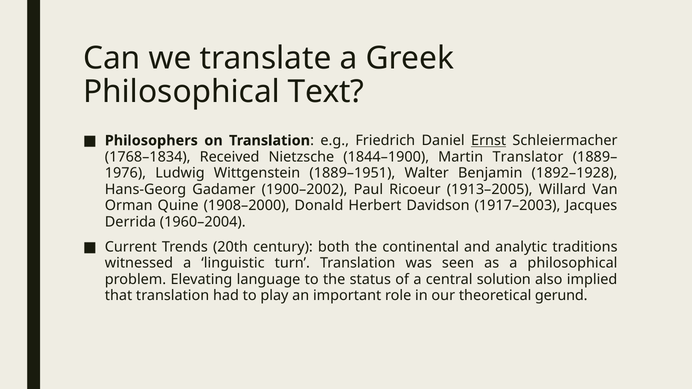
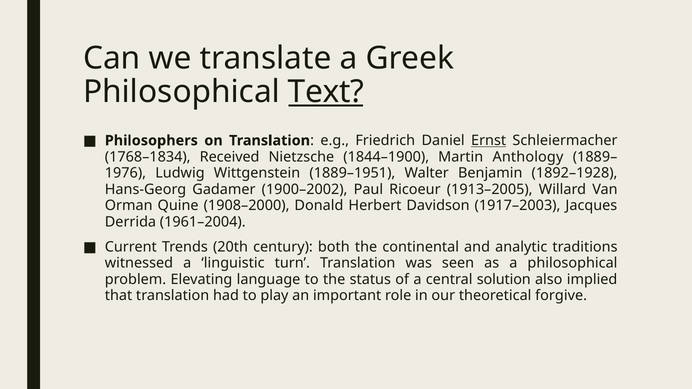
Text underline: none -> present (326, 92)
Translator: Translator -> Anthology (528, 157)
1960–2004: 1960–2004 -> 1961–2004 (203, 222)
gerund: gerund -> forgive (561, 296)
